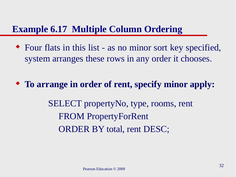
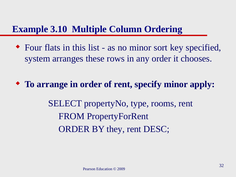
6.17: 6.17 -> 3.10 (59, 29)
total: total -> they (116, 129)
